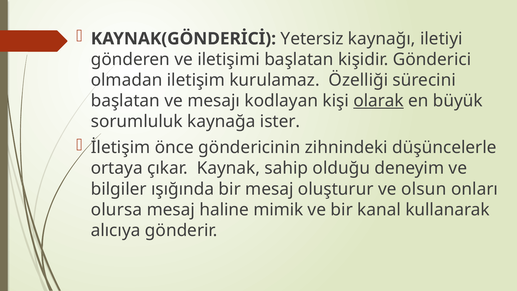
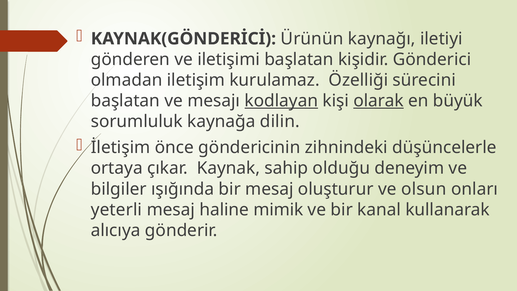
Yetersiz: Yetersiz -> Ürünün (312, 39)
kodlayan underline: none -> present (281, 101)
ister: ister -> dilin (280, 121)
olursa: olursa -> yeterli (116, 210)
